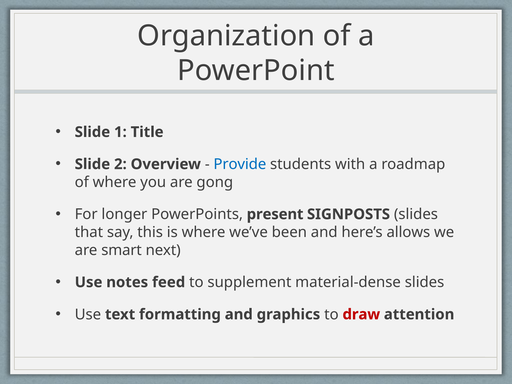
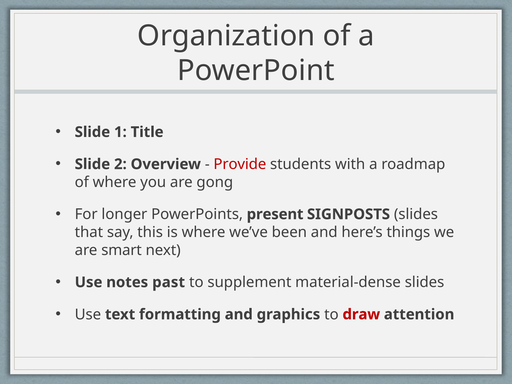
Provide colour: blue -> red (240, 164)
allows: allows -> things (408, 232)
feed: feed -> past (169, 282)
